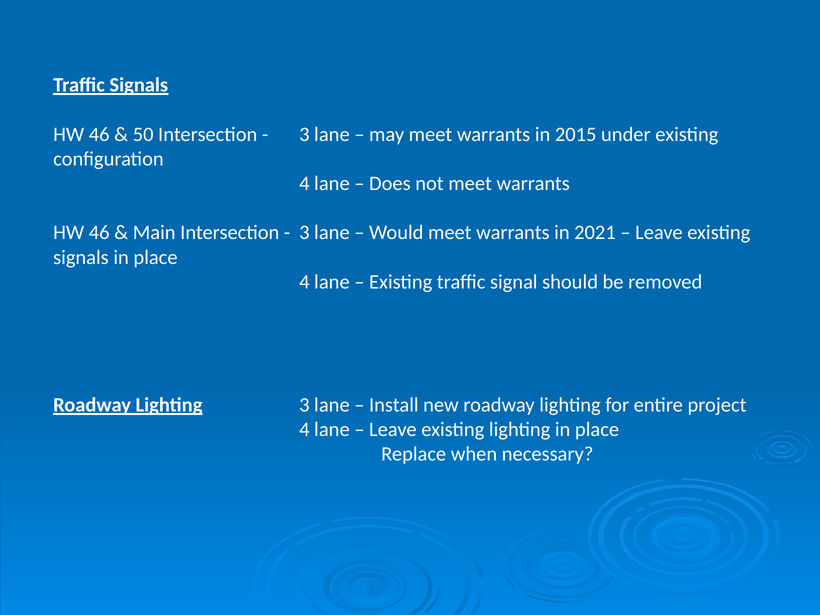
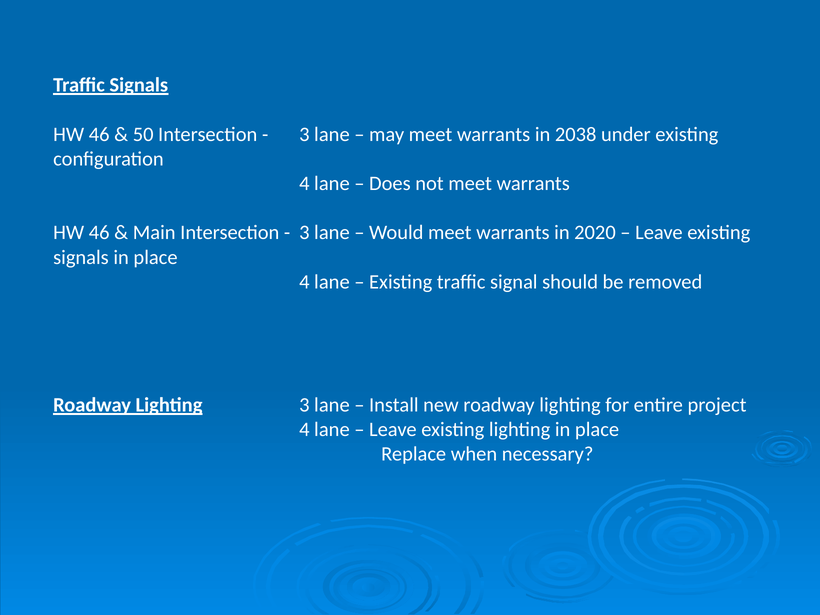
2015: 2015 -> 2038 (576, 134)
2021: 2021 -> 2020 (595, 233)
